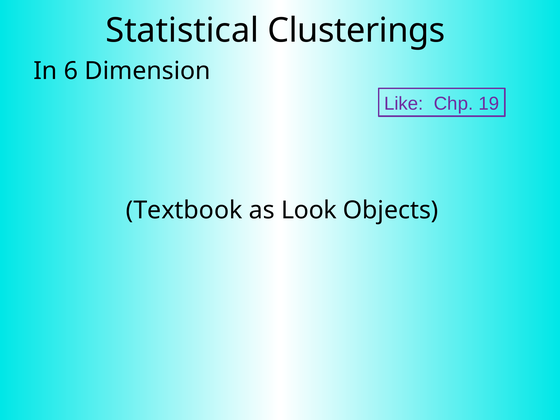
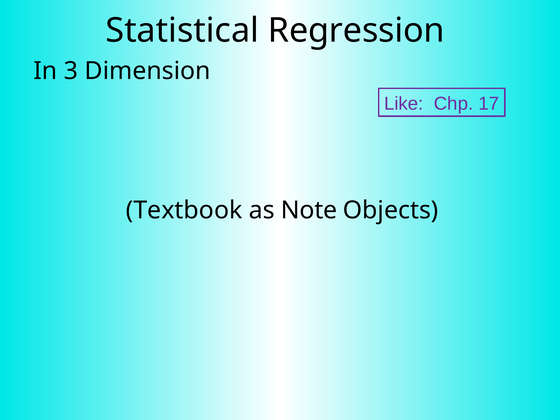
Clusterings: Clusterings -> Regression (356, 30)
6: 6 -> 3 (71, 71)
19: 19 -> 17 (489, 104)
Look: Look -> Note (309, 210)
